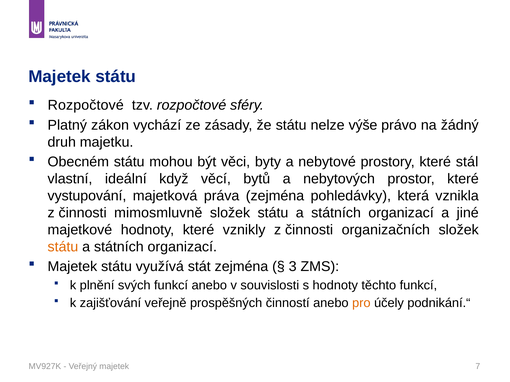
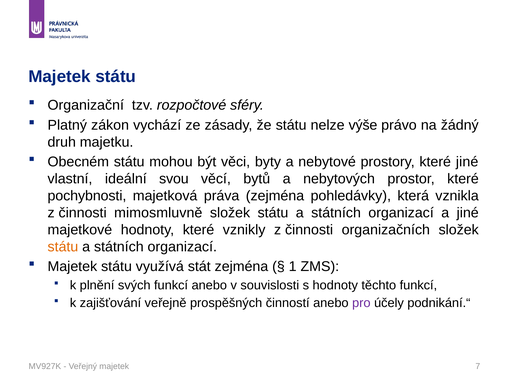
Rozpočtové: Rozpočtové -> Organizační (86, 105)
které stál: stál -> jiné (467, 162)
když: když -> svou (174, 179)
vystupování: vystupování -> pochybnosti (87, 196)
3: 3 -> 1 (293, 267)
pro colour: orange -> purple (361, 303)
